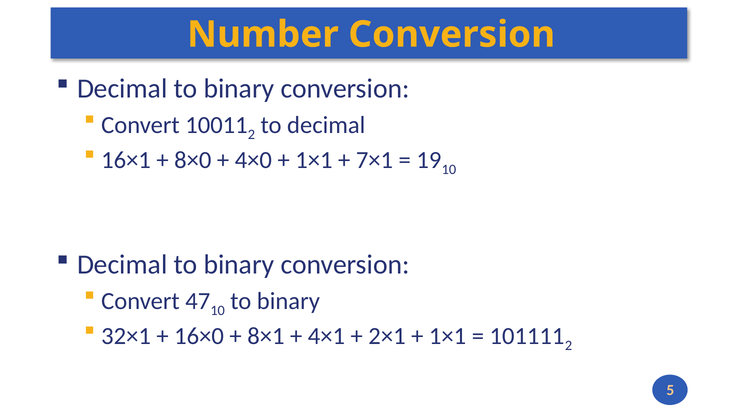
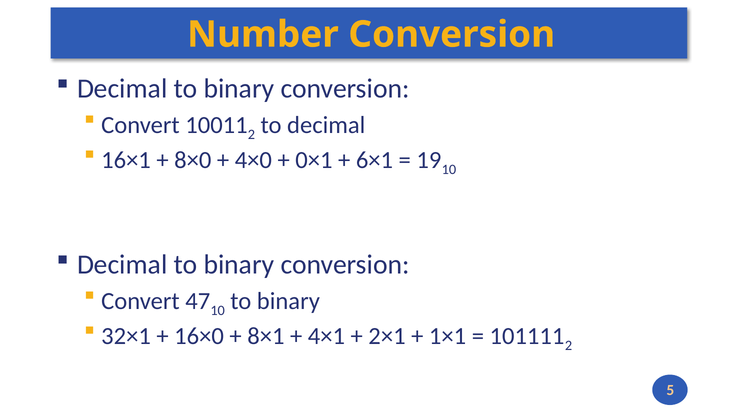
1×1: 1×1 -> 0×1 (314, 160)
7×1: 7×1 -> 6×1 (374, 160)
